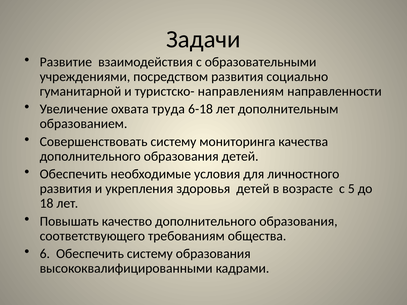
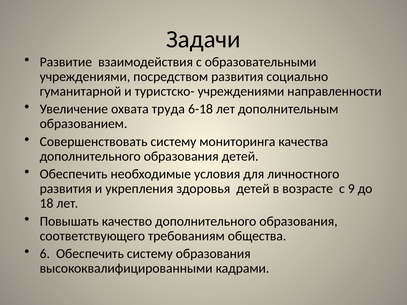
туристско- направлениям: направлениям -> учреждениями (241, 91)
5: 5 -> 9 (351, 189)
